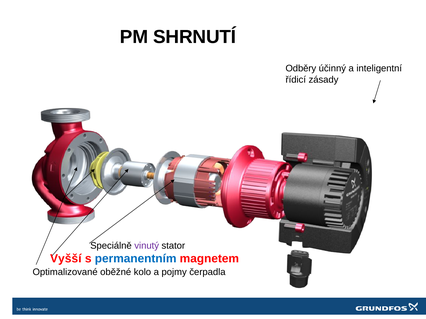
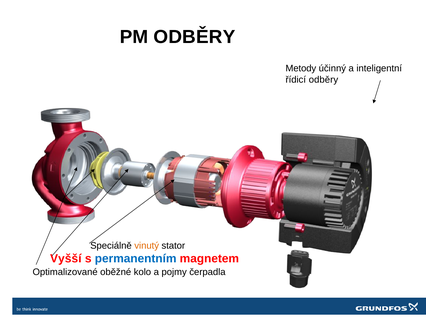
PM SHRNUTÍ: SHRNUTÍ -> ODBĚRY (195, 37)
Odběry: Odběry -> Metody (301, 68)
řídicí zásady: zásady -> odběry (323, 80)
vinutý colour: purple -> orange (147, 246)
